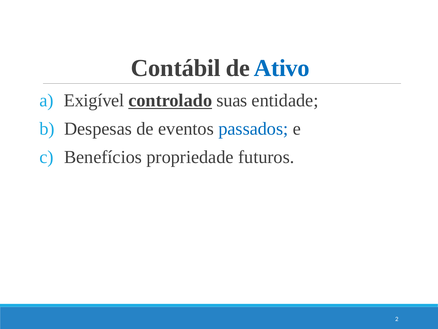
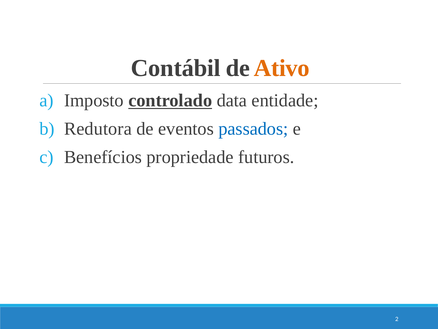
Ativo colour: blue -> orange (282, 68)
Exigível: Exigível -> Imposto (94, 100)
suas: suas -> data (232, 100)
Despesas: Despesas -> Redutora (98, 129)
